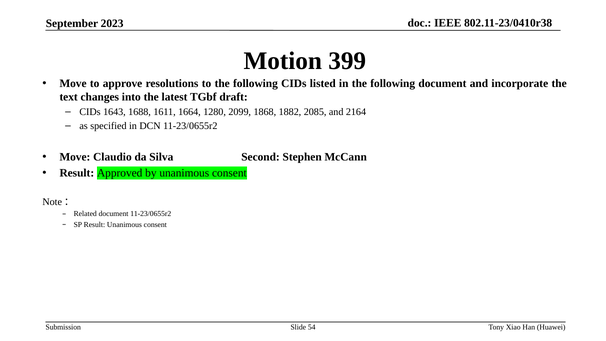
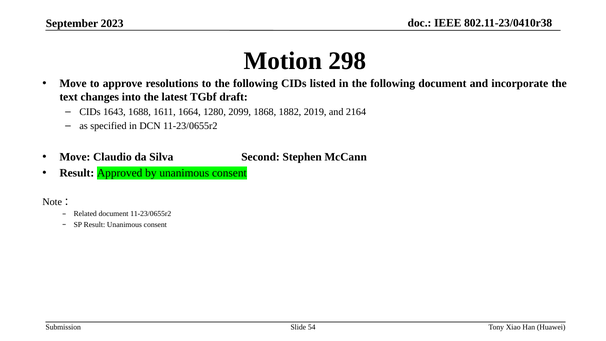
399: 399 -> 298 (347, 61)
2085: 2085 -> 2019 (315, 112)
